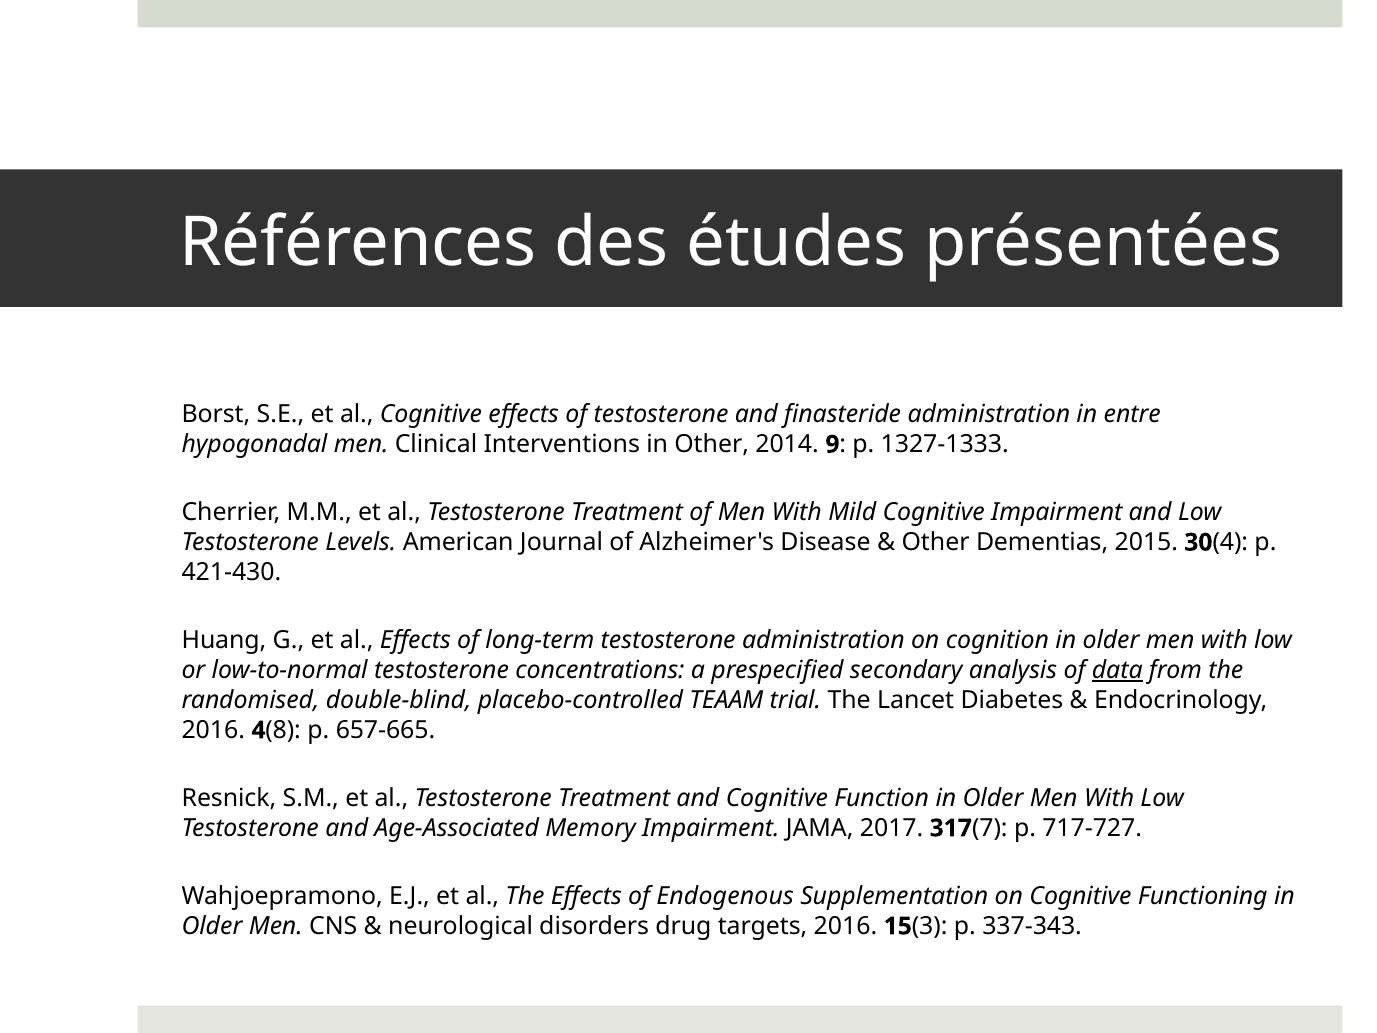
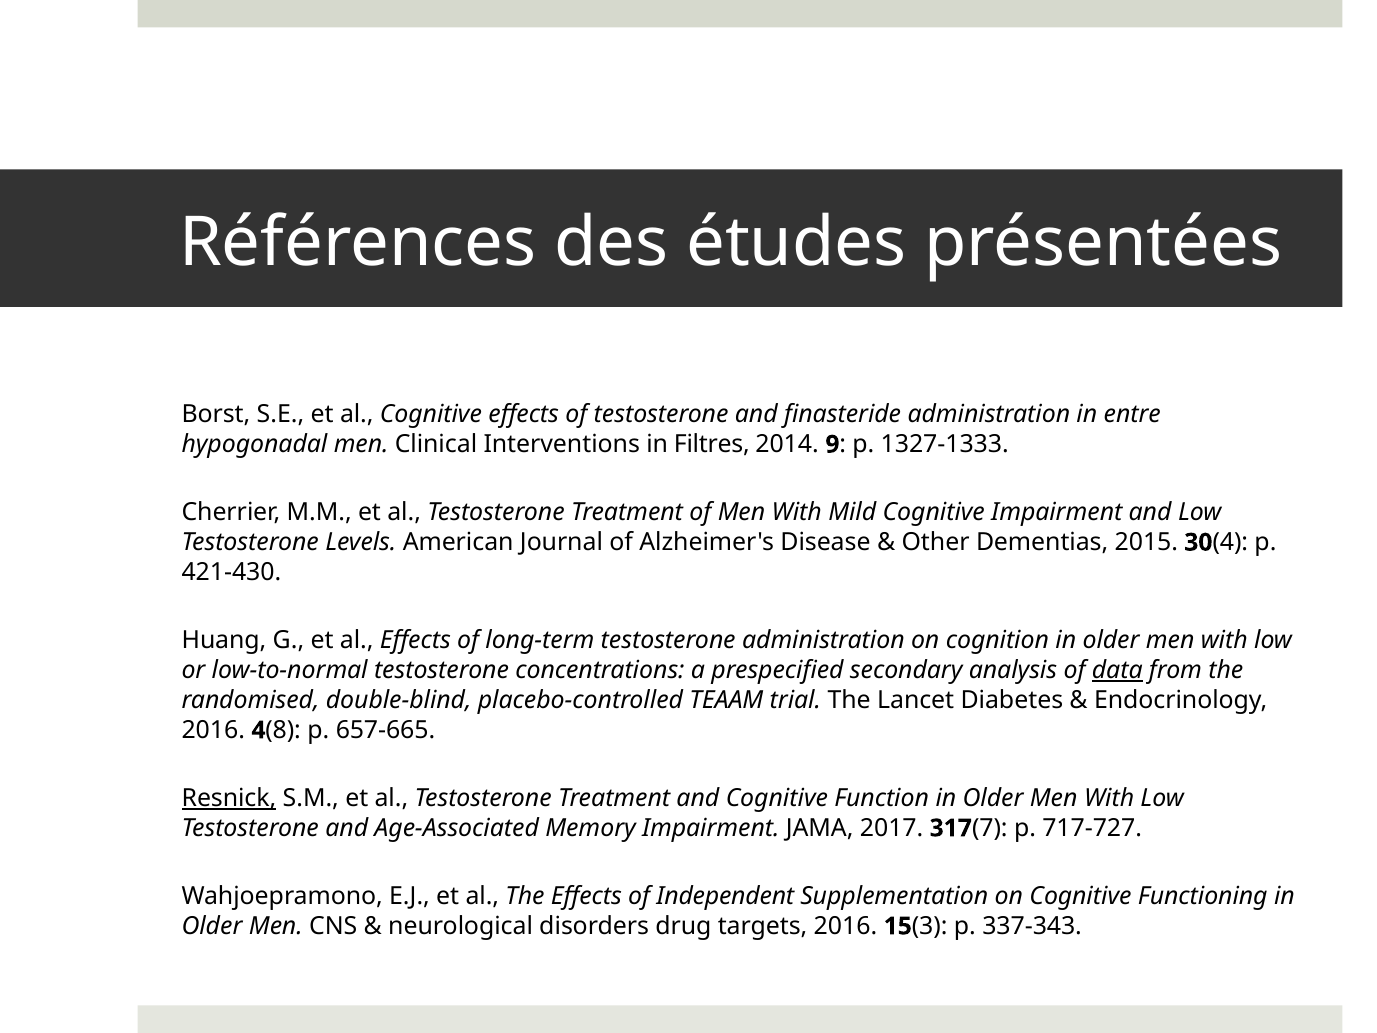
in Other: Other -> Filtres (712, 444)
Resnick underline: none -> present (229, 798)
Endogenous: Endogenous -> Independent (725, 896)
